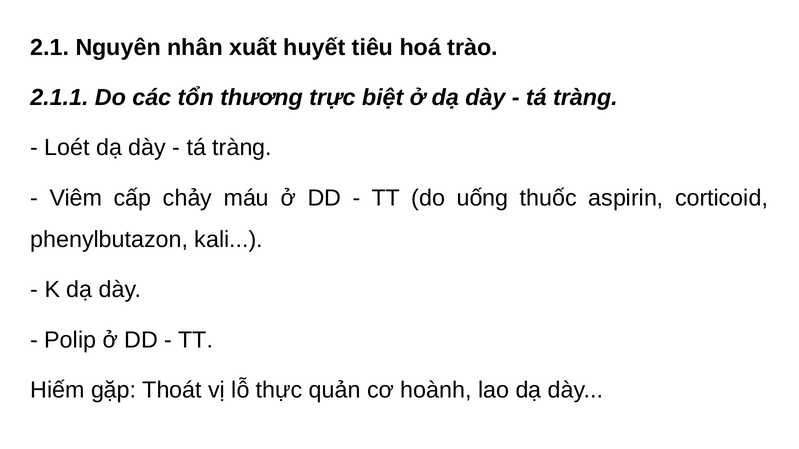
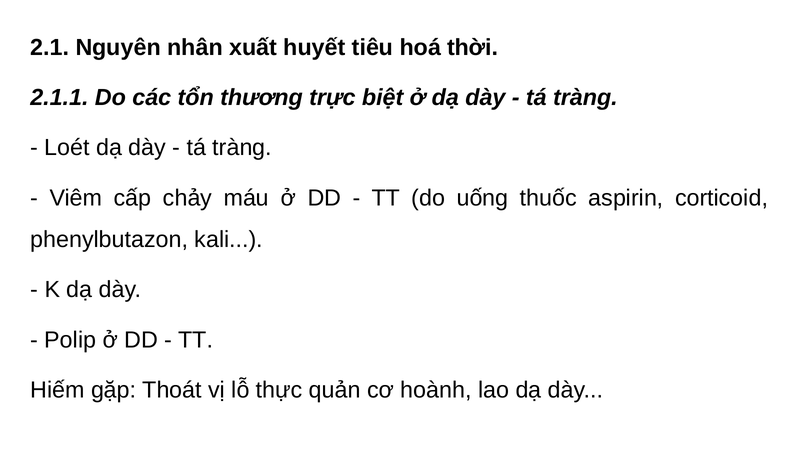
trào: trào -> thời (473, 47)
